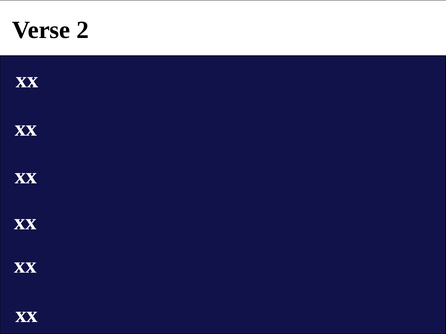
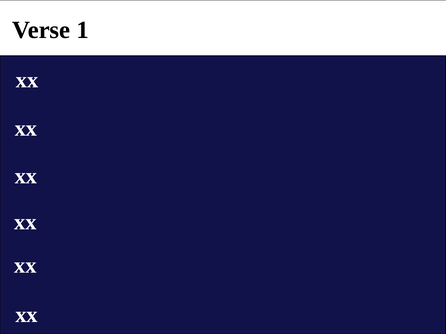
2: 2 -> 1 (83, 30)
